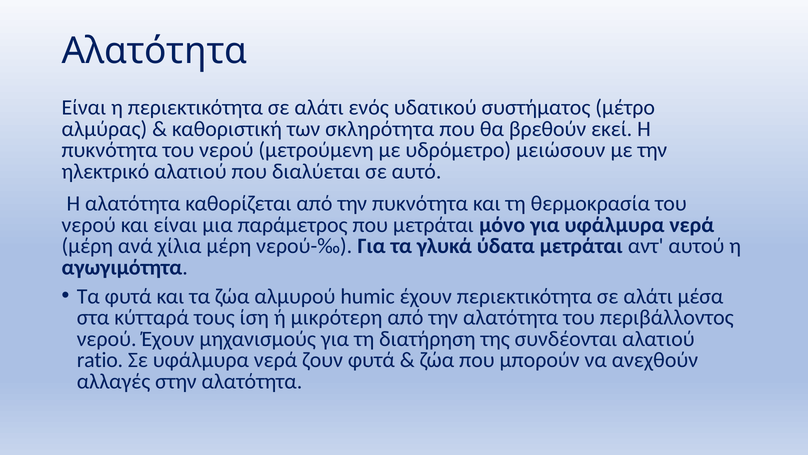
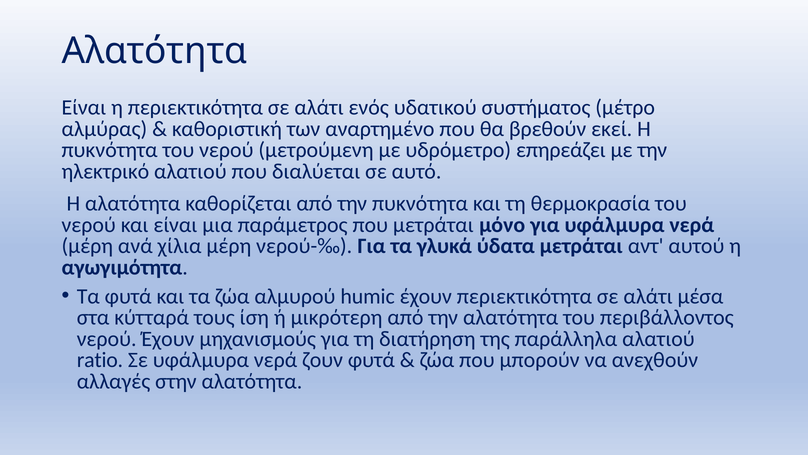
σκληρότητα: σκληρότητα -> αναρτημένο (380, 129)
μειώσουν: μειώσουν -> επηρεάζει (561, 150)
συνδέονται: συνδέονται -> παράλληλα (566, 338)
